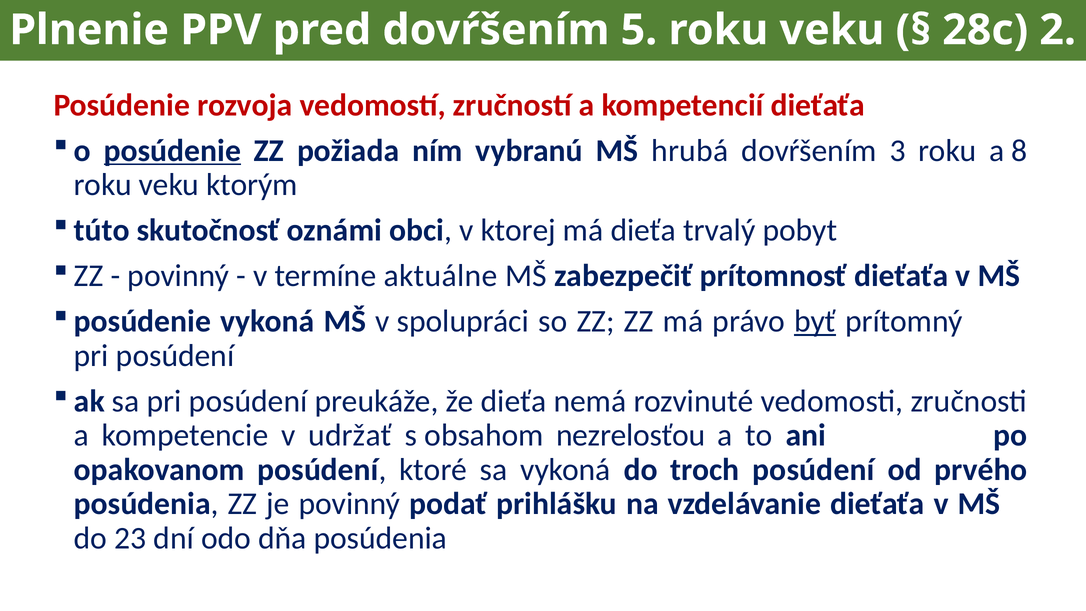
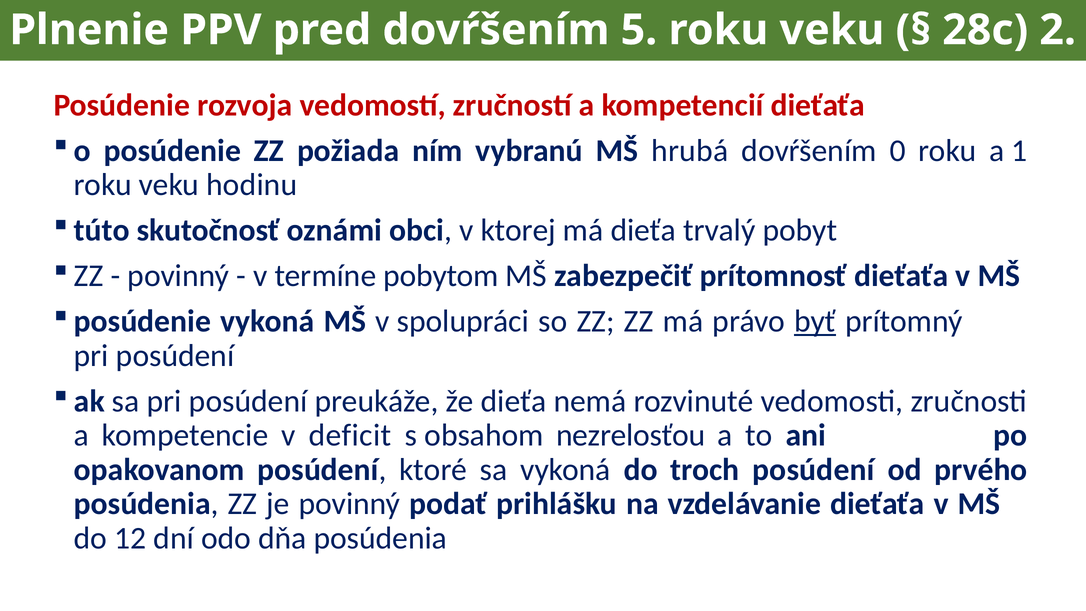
posúdenie underline: present -> none (172, 151)
3: 3 -> 0 (898, 151)
8: 8 -> 1 (1019, 151)
ktorým: ktorým -> hodinu (252, 185)
aktuálne: aktuálne -> pobytom (441, 276)
udržať: udržať -> deficit (350, 435)
23: 23 -> 12 (130, 538)
